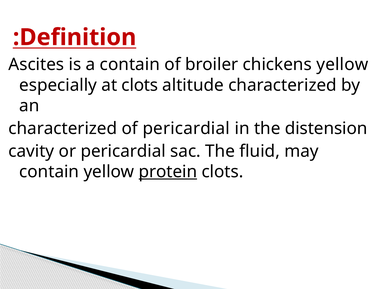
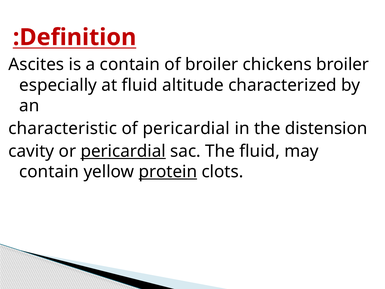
chickens yellow: yellow -> broiler (343, 65)
at clots: clots -> fluid (140, 85)
characterized: characterized -> characteristic (63, 128)
pericardial underline: none -> present (123, 151)
